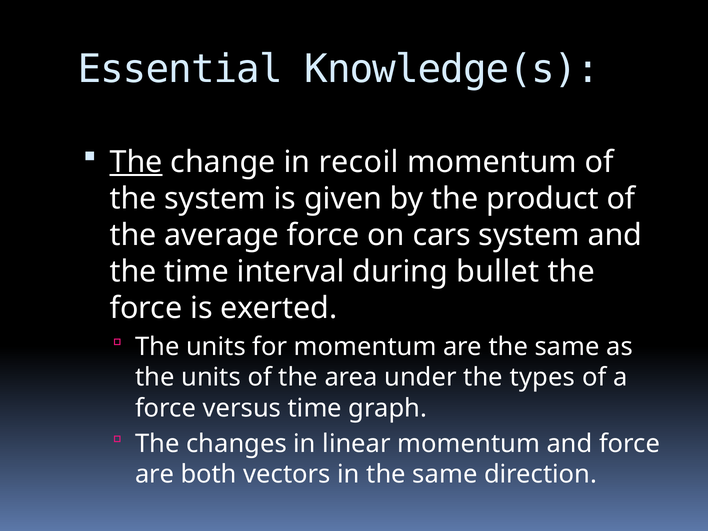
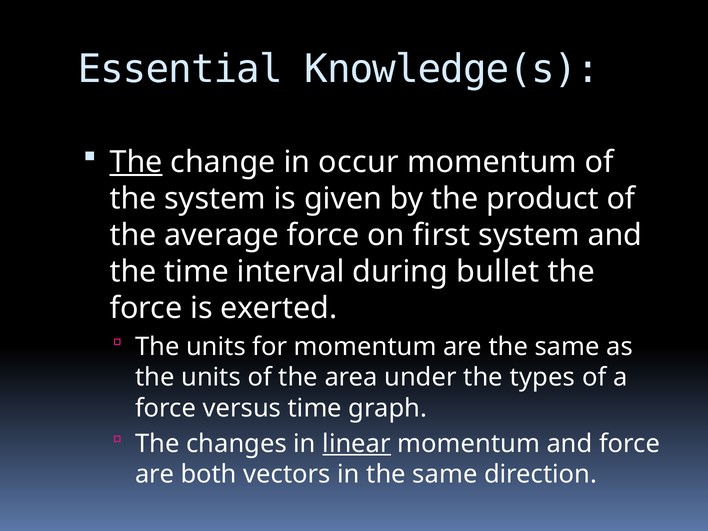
recoil: recoil -> occur (359, 162)
cars: cars -> first (441, 235)
linear underline: none -> present (357, 444)
